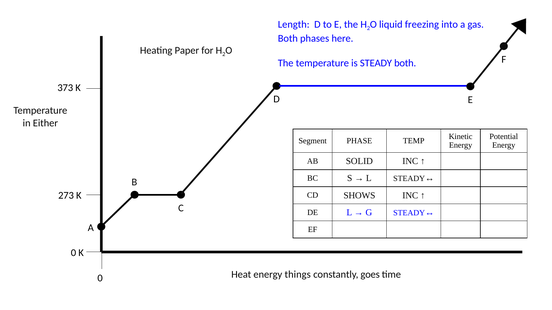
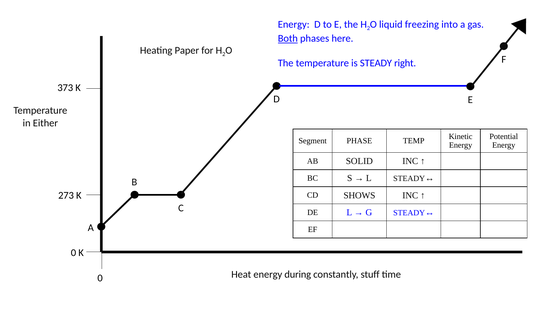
Length: Length -> Energy (294, 24)
Both underline: none -> present (288, 38)
STEADY both: both -> right (405, 63)
things: things -> during (298, 275)
goes: goes -> stuff (370, 275)
